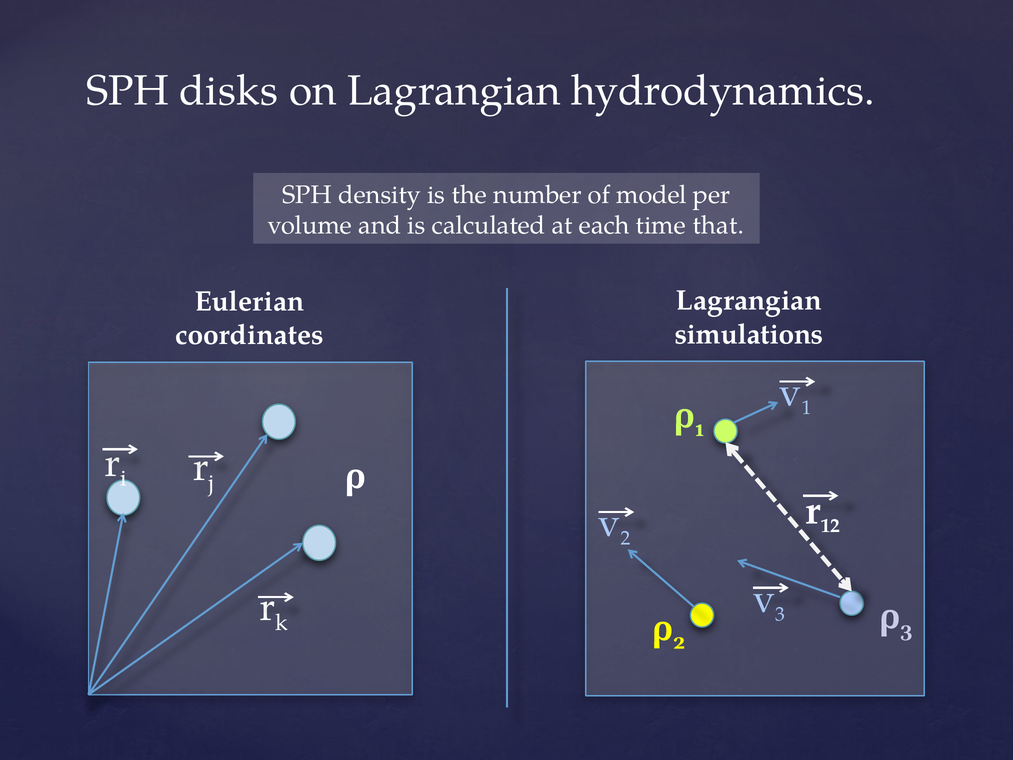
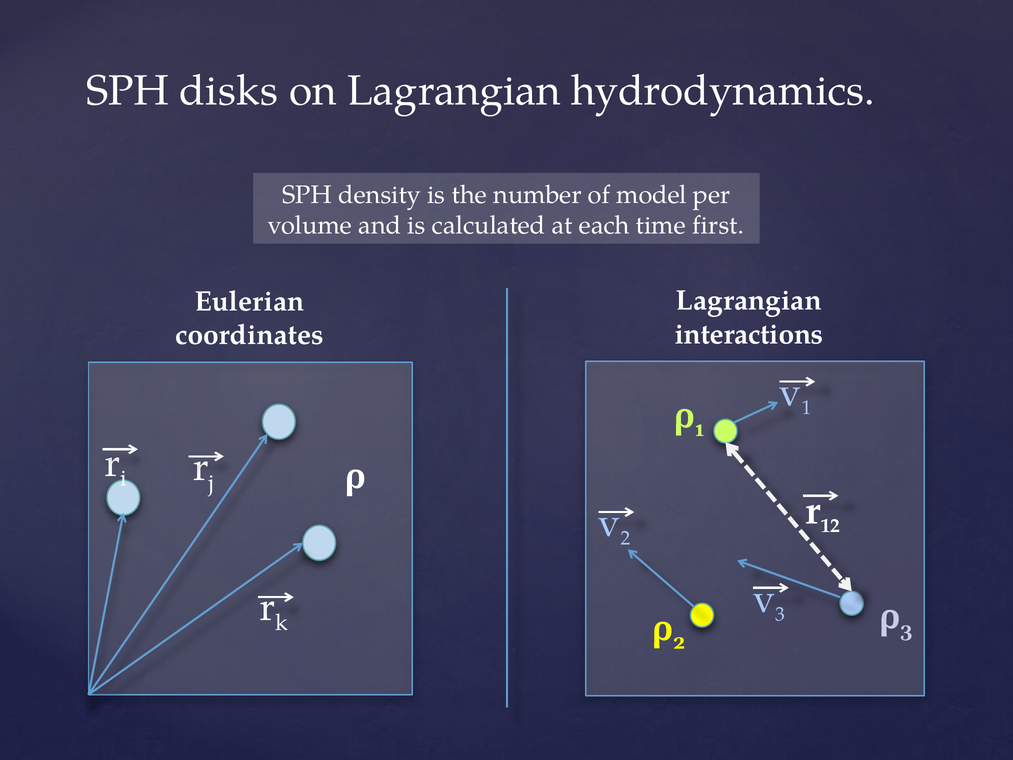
that: that -> first (718, 225)
simulations: simulations -> interactions (749, 334)
